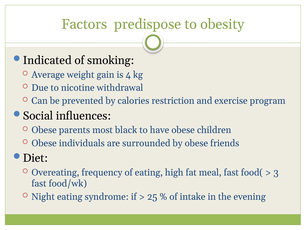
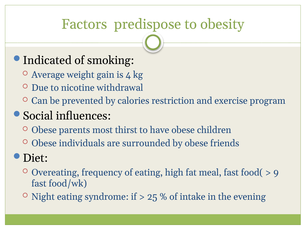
black: black -> thirst (126, 130)
3: 3 -> 9 (276, 172)
